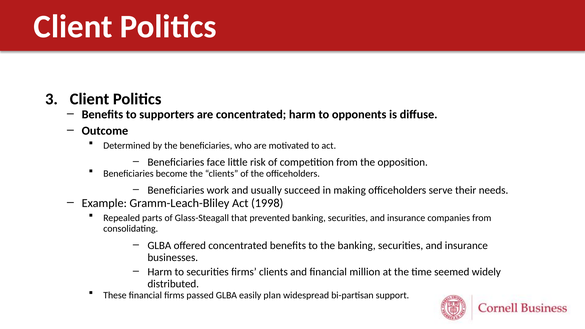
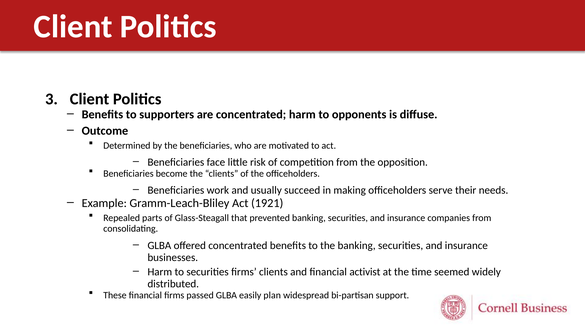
1998: 1998 -> 1921 (267, 203)
million: million -> activist (365, 272)
